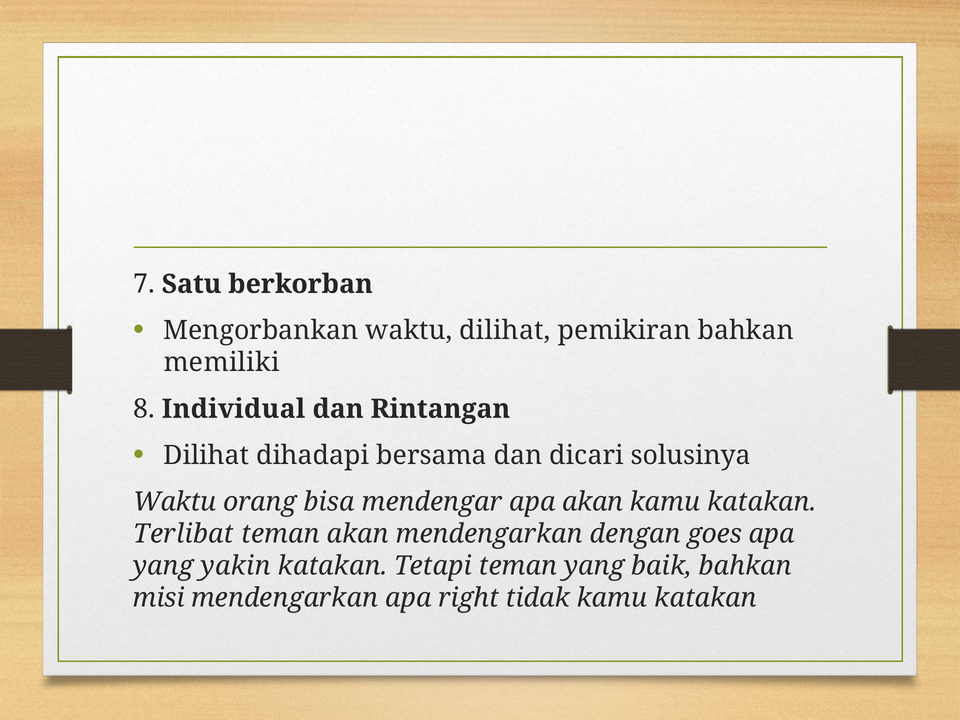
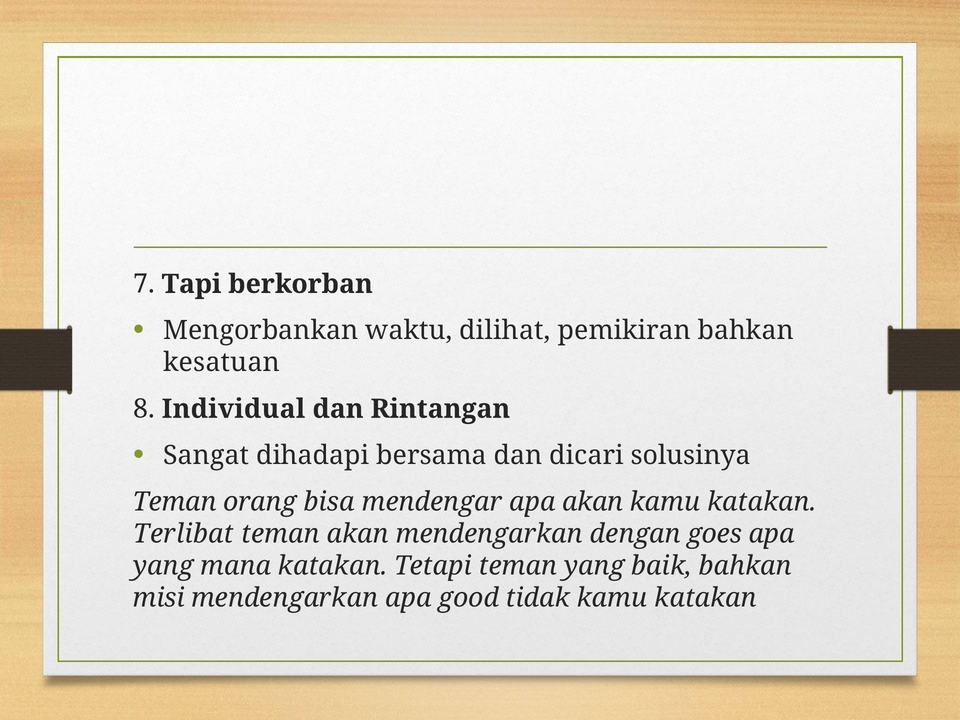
Satu: Satu -> Tapi (192, 284)
memiliki: memiliki -> kesatuan (222, 363)
Dilihat: Dilihat -> Sangat (206, 455)
Waktu: Waktu -> Teman (175, 502)
yakin: yakin -> mana (236, 566)
right: right -> good (469, 598)
